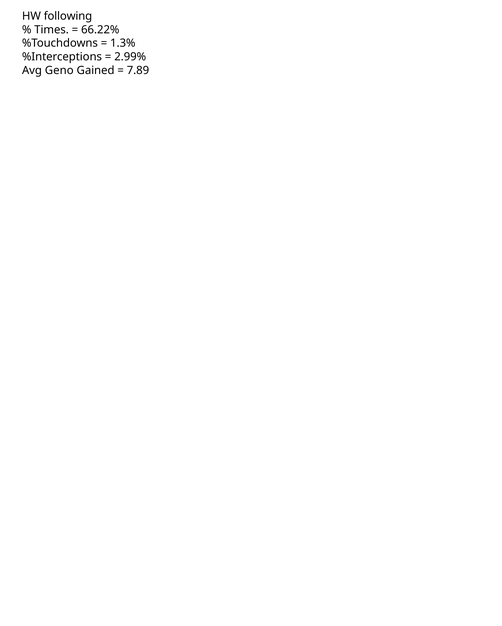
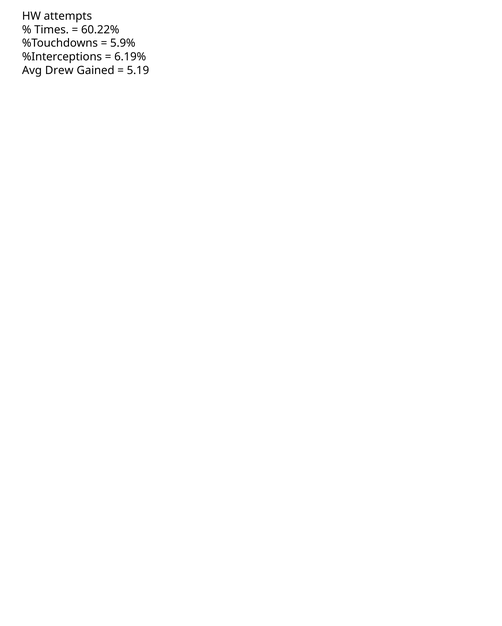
following: following -> attempts (68, 16)
66.22%: 66.22% -> 60.22% (100, 30)
1.3%: 1.3% -> 5.9% (123, 43)
2.99%: 2.99% -> 6.19% (130, 57)
Geno: Geno -> Drew (59, 70)
7.89: 7.89 -> 5.19 (138, 70)
